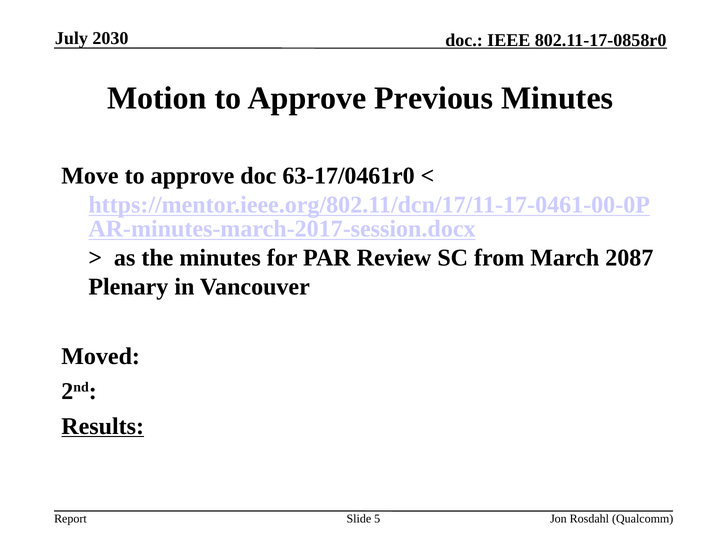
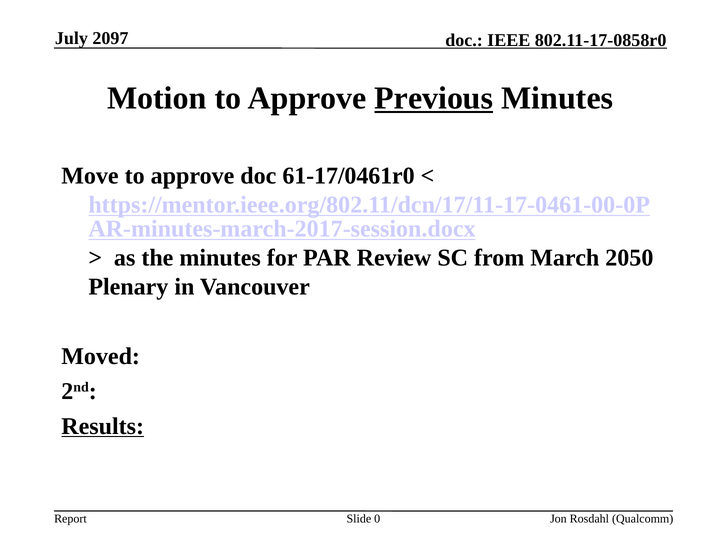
2030: 2030 -> 2097 (110, 38)
Previous underline: none -> present (434, 98)
63-17/0461r0: 63-17/0461r0 -> 61-17/0461r0 (349, 176)
2087: 2087 -> 2050 (629, 258)
5: 5 -> 0 (377, 519)
